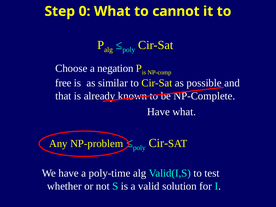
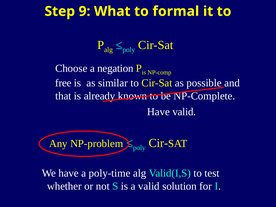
0: 0 -> 9 (85, 11)
cannot: cannot -> formal (176, 11)
Have what: what -> valid (184, 112)
